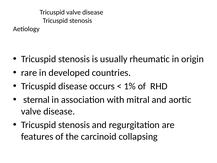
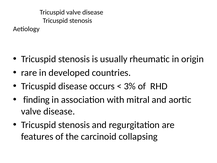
1%: 1% -> 3% (130, 86)
sternal: sternal -> finding (36, 100)
